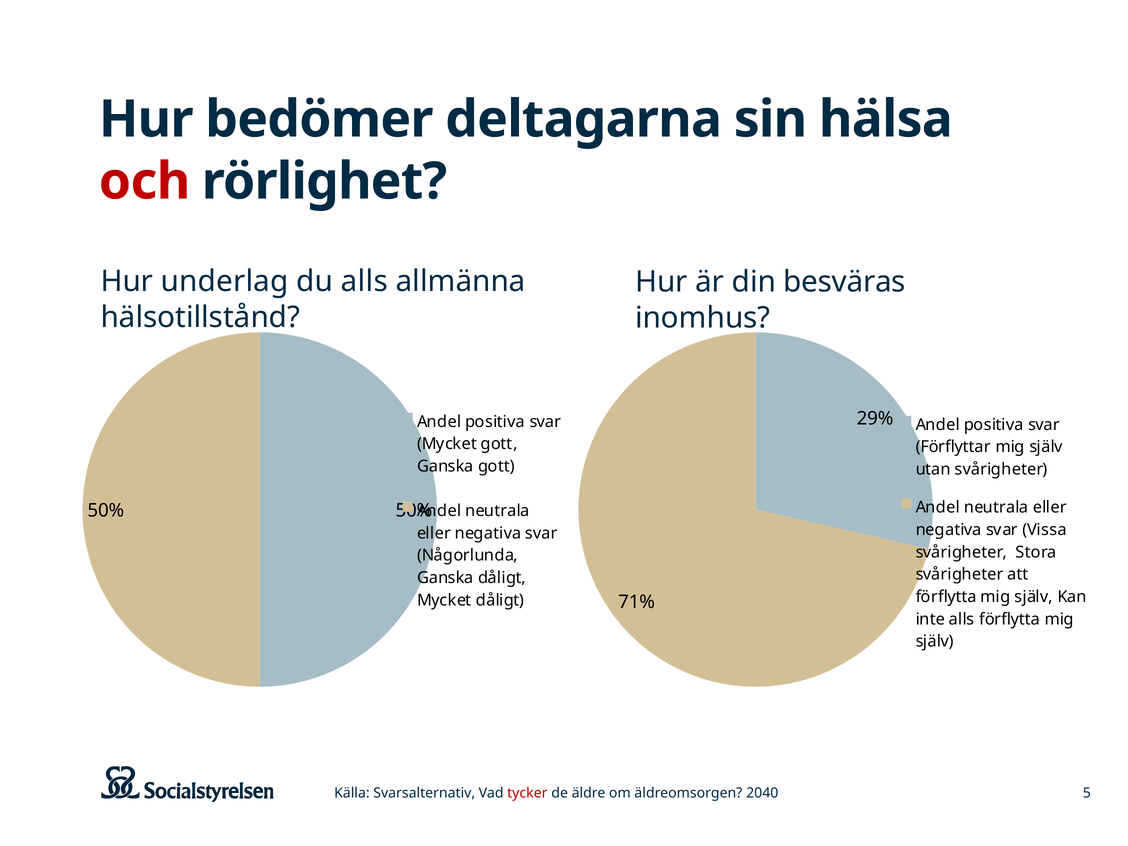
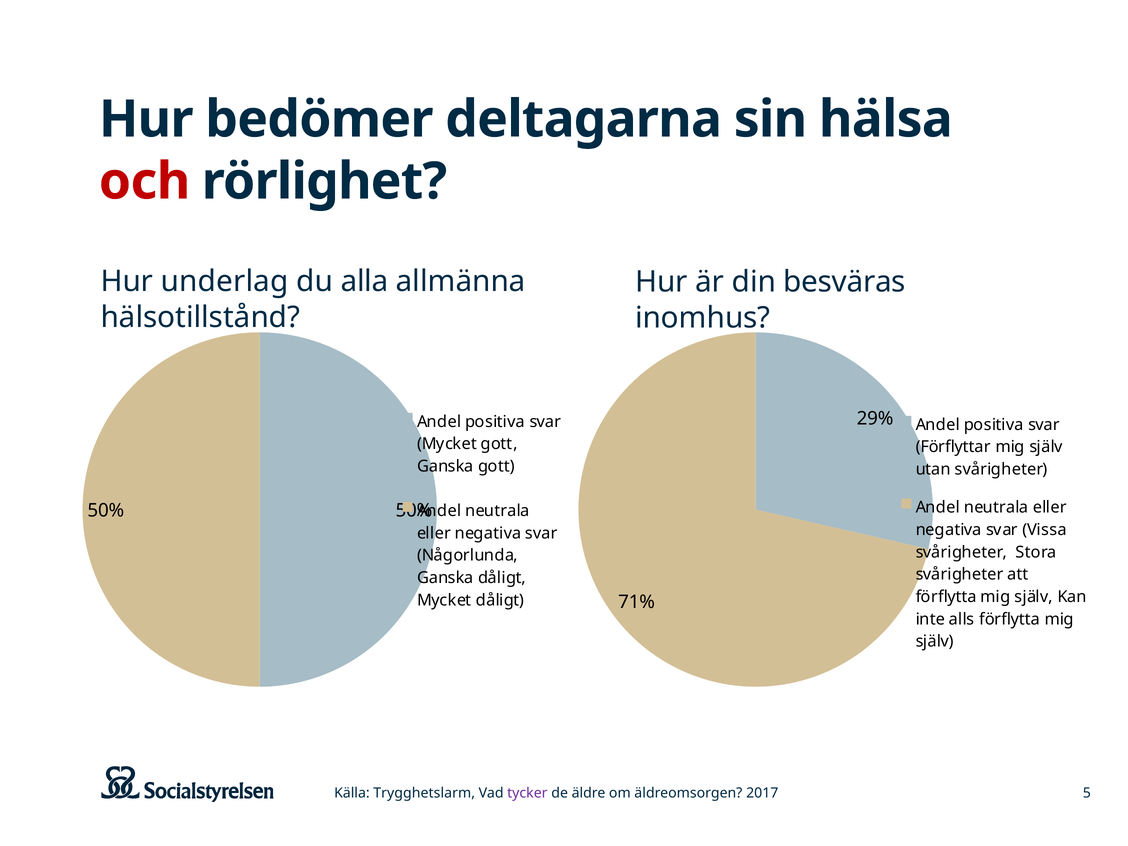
du alls: alls -> alla (365, 282)
Svarsalternativ: Svarsalternativ -> Trygghetslarm (424, 793)
tycker colour: red -> purple (527, 793)
2040: 2040 -> 2017 (762, 793)
